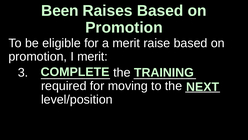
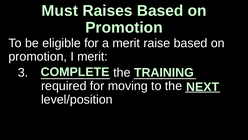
Been: Been -> Must (60, 11)
